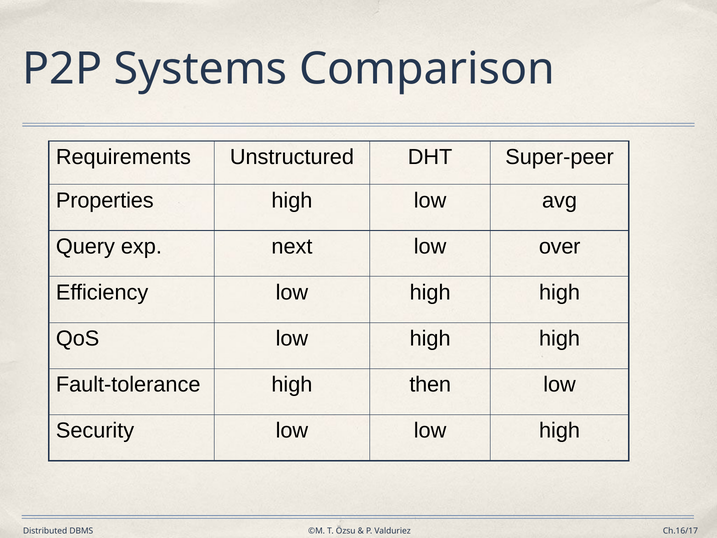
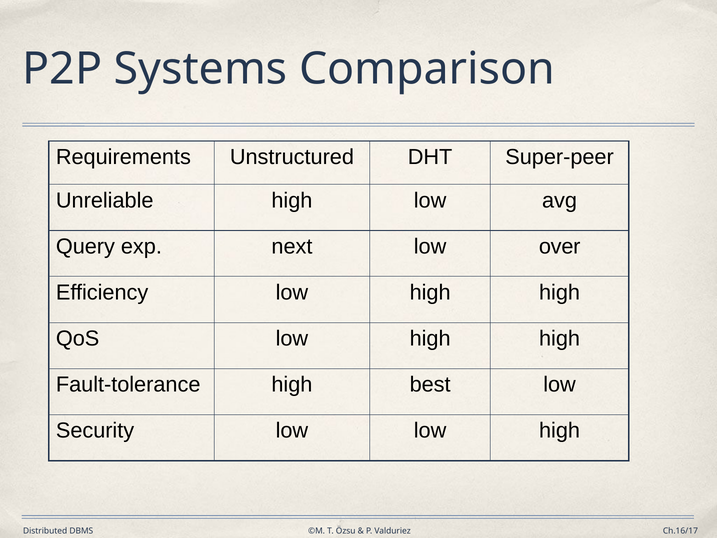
Properties: Properties -> Unreliable (105, 200)
then: then -> best (430, 385)
